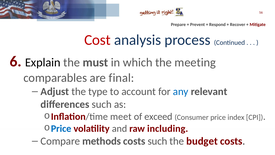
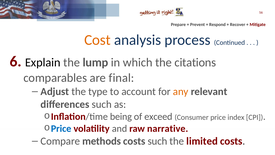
Cost colour: red -> orange (98, 40)
must: must -> lump (96, 62)
meeting: meeting -> citations (195, 62)
any colour: blue -> orange (181, 91)
meet: meet -> being (121, 116)
including: including -> narrative (168, 128)
budget: budget -> limited (202, 141)
